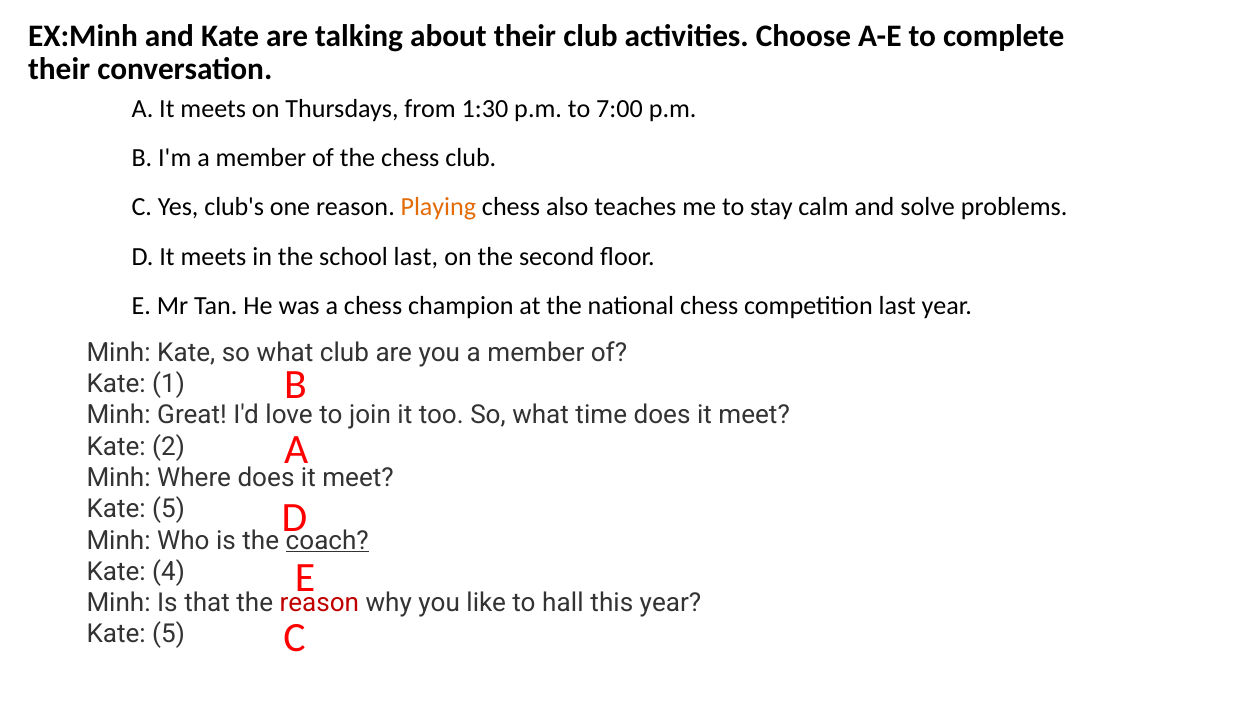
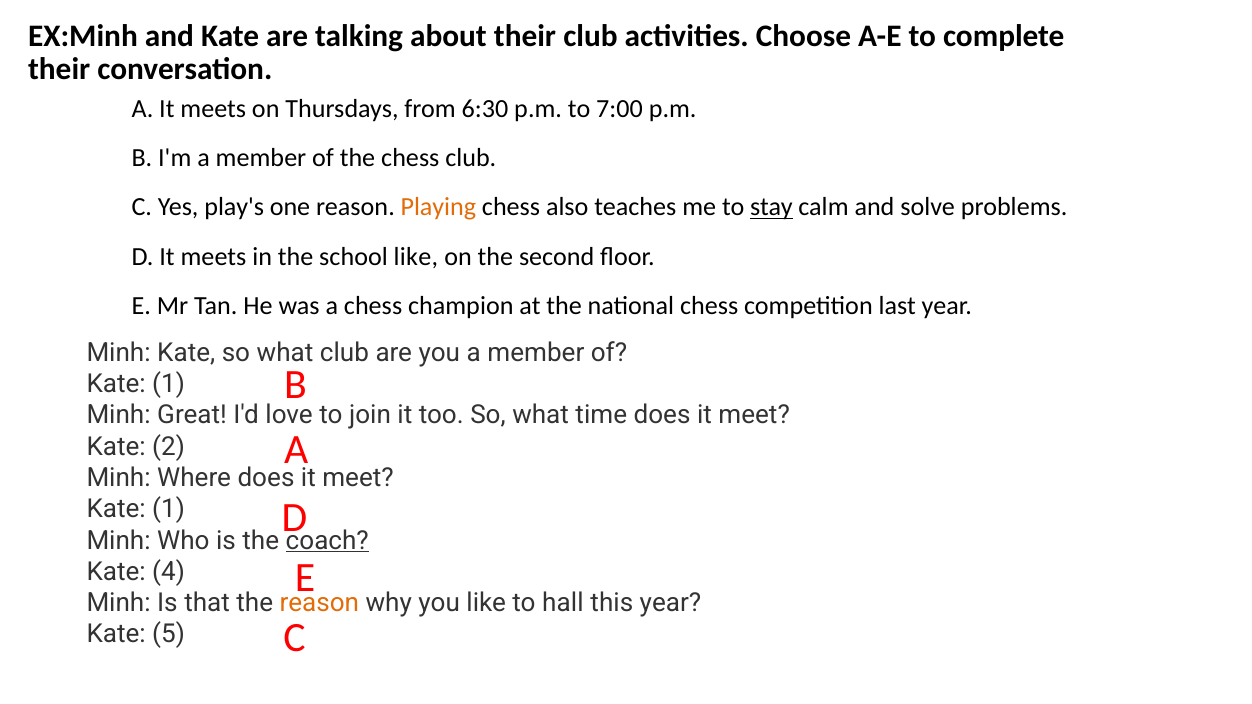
1:30: 1:30 -> 6:30 (485, 109)
club's: club's -> play's (234, 207)
stay underline: none -> present (771, 207)
school last: last -> like (416, 257)
5: 5 -> 1 (169, 509)
reason colour: red -> orange (319, 603)
